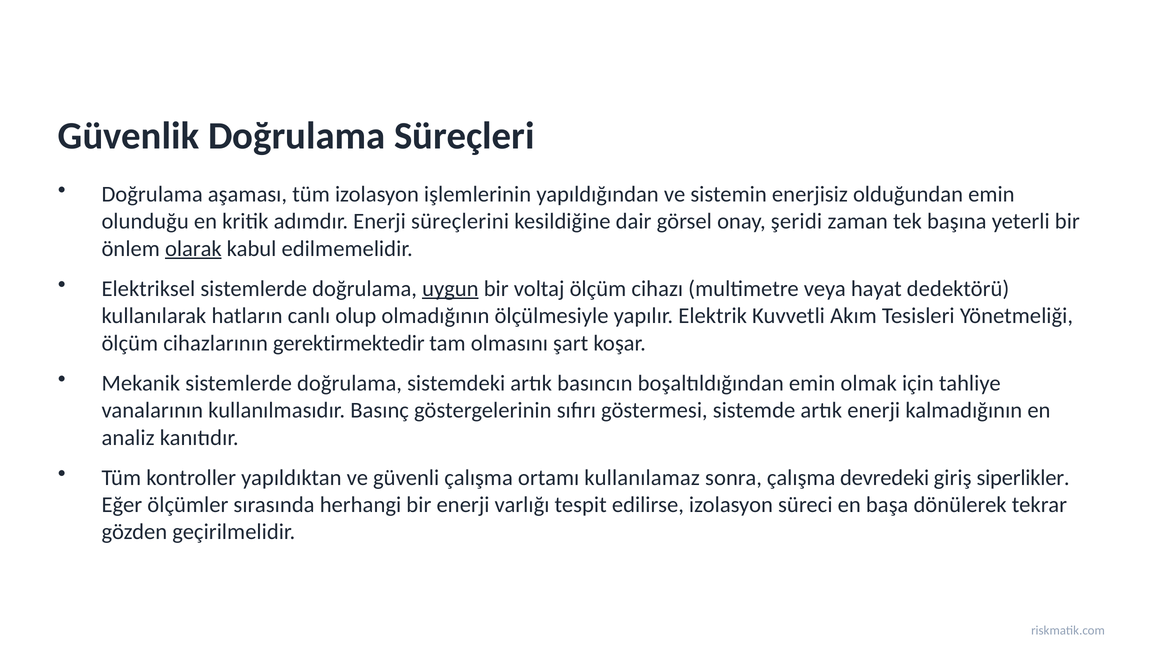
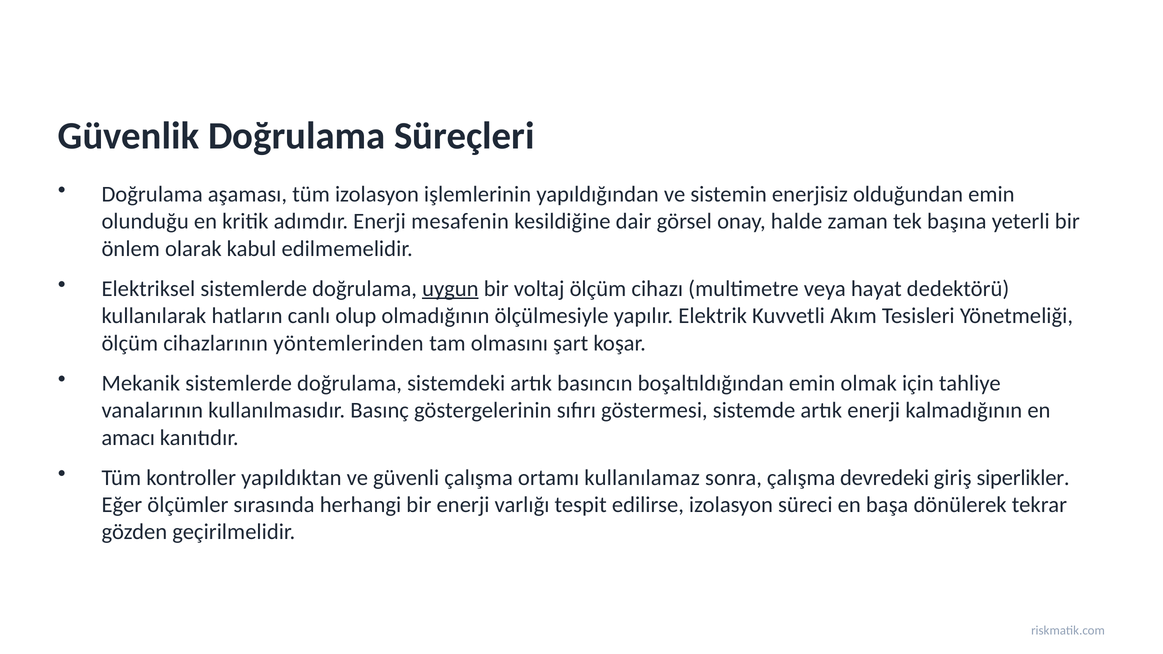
süreçlerini: süreçlerini -> mesafenin (460, 221)
şeridi: şeridi -> halde (797, 221)
olarak underline: present -> none (193, 249)
gerektirmektedir: gerektirmektedir -> yöntemlerinden (349, 343)
analiz: analiz -> amacı (128, 438)
